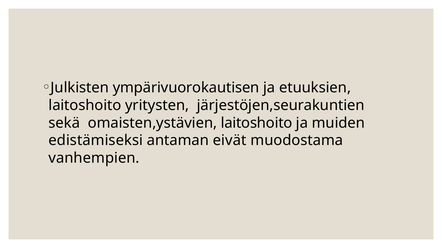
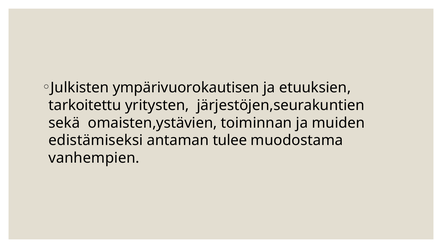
laitoshoito: laitoshoito -> tarkoitettu (85, 105)
omaisten,ystävien laitoshoito: laitoshoito -> toiminnan (256, 123)
eivät: eivät -> tulee (230, 141)
